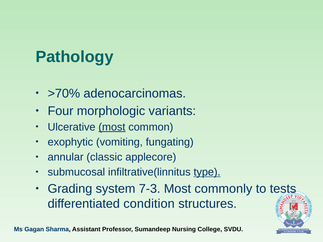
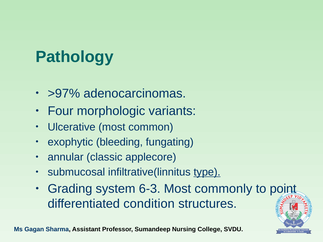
>70%: >70% -> >97% (64, 93)
most underline: present -> none (112, 127)
vomiting: vomiting -> bleeding (119, 142)
7-3: 7-3 -> 6-3 (150, 189)
tests: tests -> point (283, 189)
